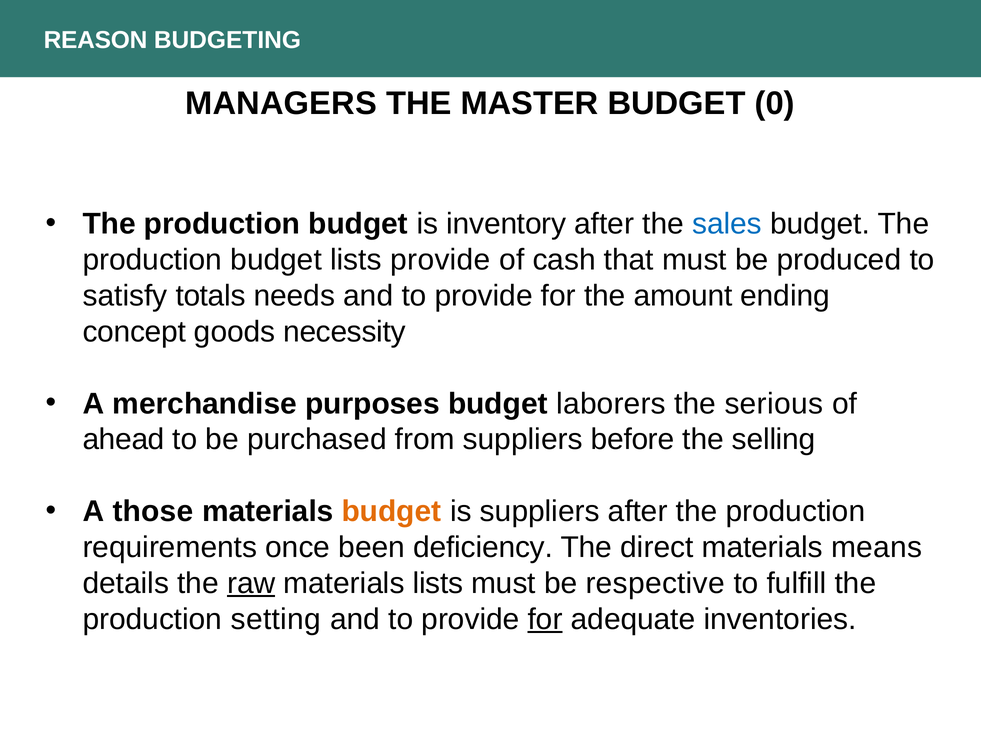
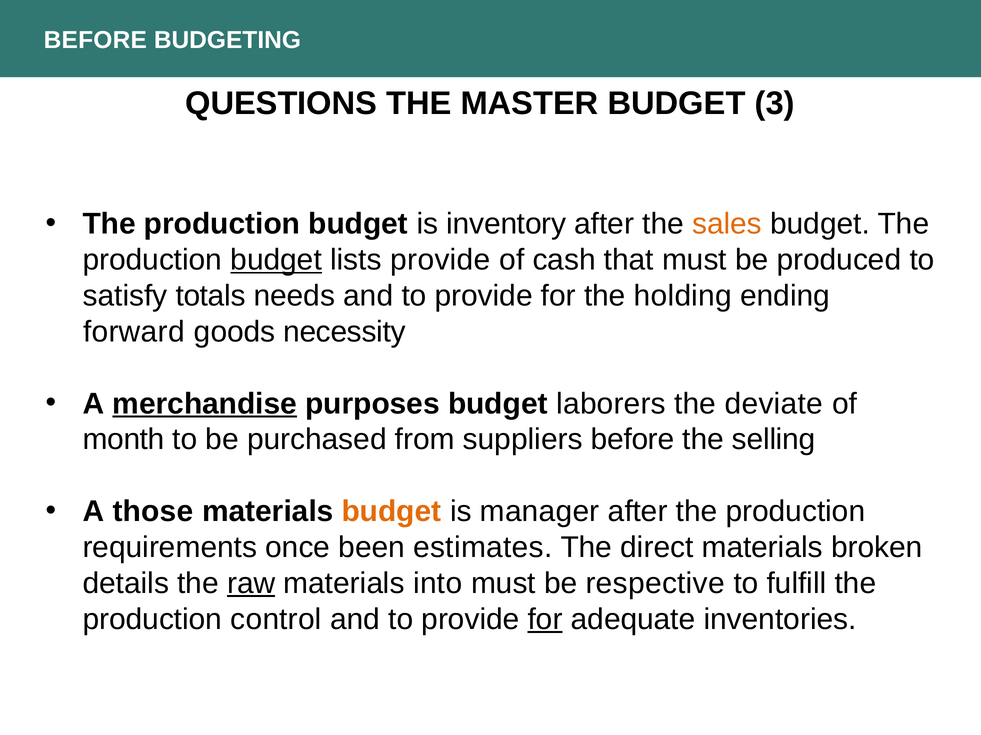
REASON: REASON -> BEFORE (95, 40)
MANAGERS: MANAGERS -> QUESTIONS (281, 104)
0: 0 -> 3 (775, 104)
sales colour: blue -> orange (727, 224)
budget underline: none -> present (276, 260)
amount: amount -> holding (683, 296)
concept: concept -> forward (134, 332)
merchandise underline: none -> present (205, 404)
serious: serious -> deviate (774, 404)
ahead: ahead -> month (124, 440)
is suppliers: suppliers -> manager (540, 512)
deficiency: deficiency -> estimates (483, 548)
means: means -> broken (877, 548)
materials lists: lists -> into (438, 584)
setting: setting -> control (276, 620)
